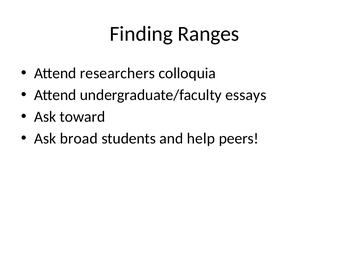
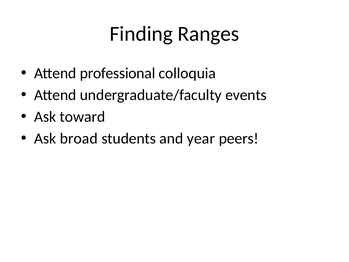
researchers: researchers -> professional (118, 73)
essays: essays -> events (246, 95)
help: help -> year (201, 138)
